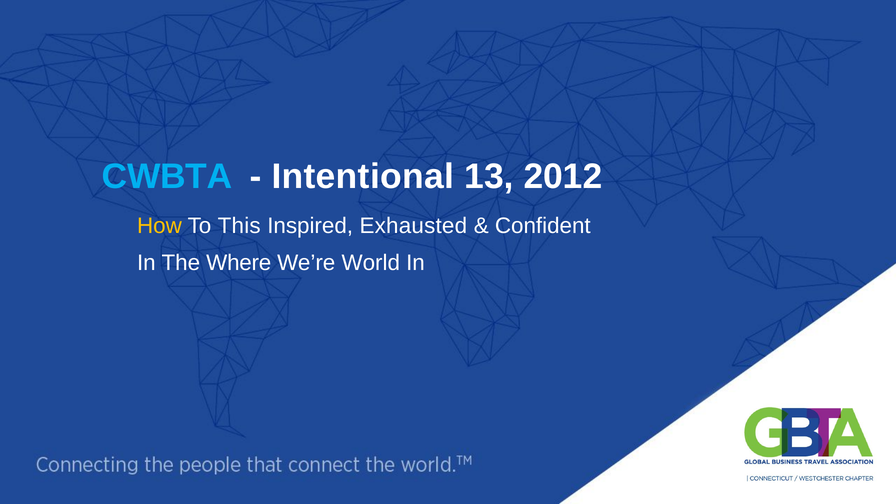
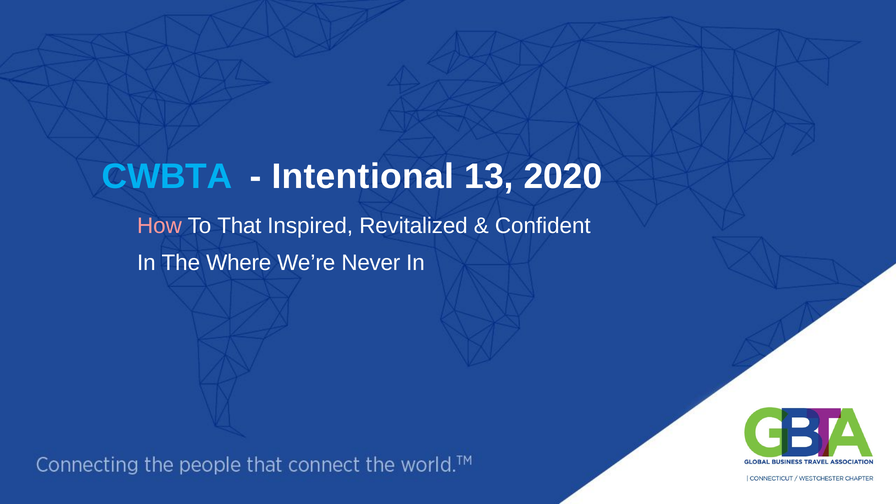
2012: 2012 -> 2020 (563, 176)
How colour: yellow -> pink (159, 226)
This: This -> That (239, 226)
Exhausted: Exhausted -> Revitalized (414, 226)
World: World -> Never (371, 263)
